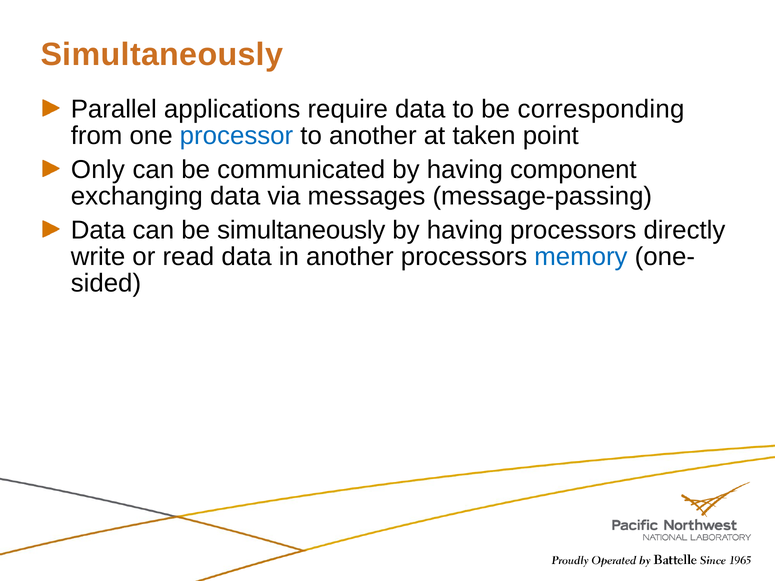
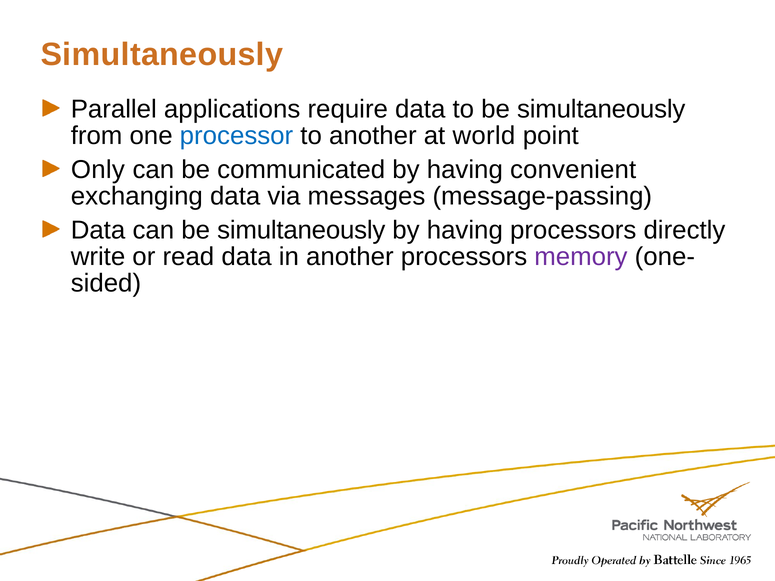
to be corresponding: corresponding -> simultaneously (601, 109)
taken: taken -> world (484, 136)
component: component -> convenient (573, 170)
memory colour: blue -> purple (581, 257)
